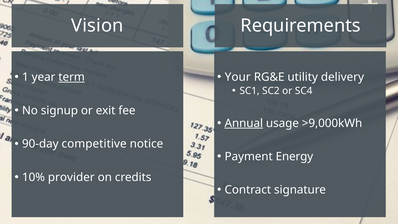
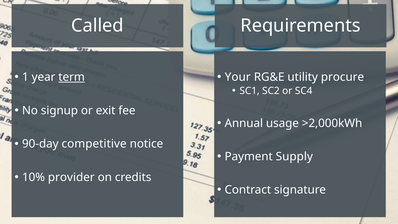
Vision: Vision -> Called (97, 26)
delivery: delivery -> procure (342, 77)
Annual underline: present -> none (244, 123)
>9,000kWh: >9,000kWh -> >2,000kWh (332, 123)
Energy: Energy -> Supply (294, 156)
